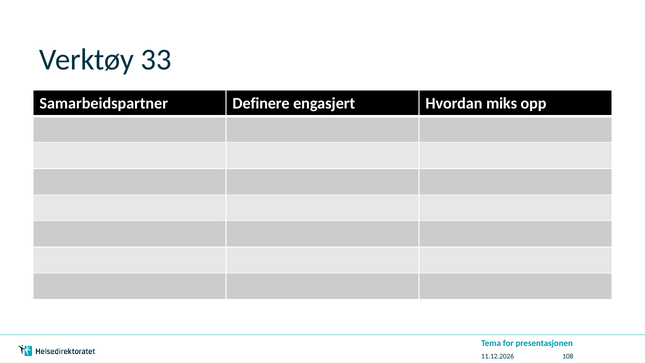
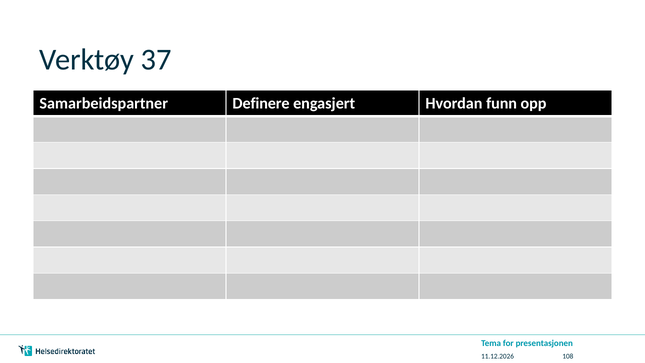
33: 33 -> 37 (156, 59)
miks: miks -> funn (502, 103)
